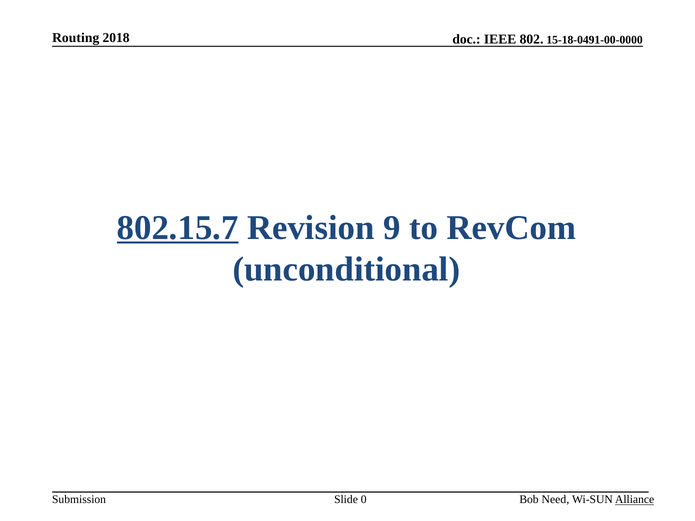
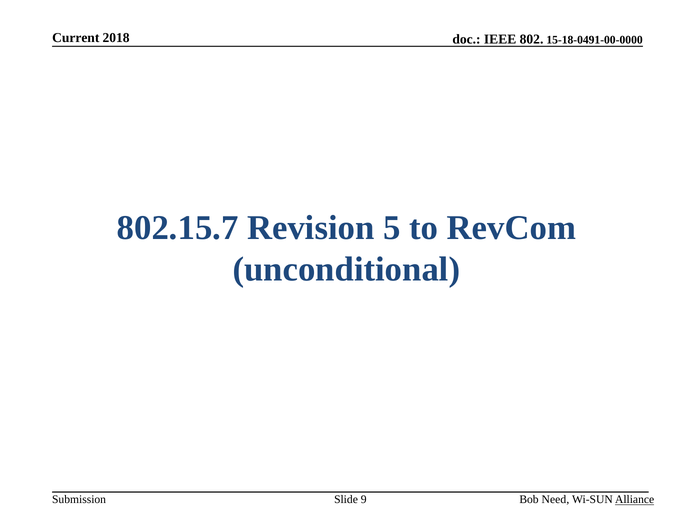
Routing: Routing -> Current (76, 38)
802.15.7 underline: present -> none (178, 228)
9: 9 -> 5 (392, 228)
0: 0 -> 9 (364, 500)
